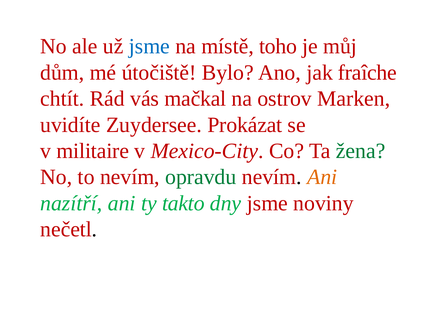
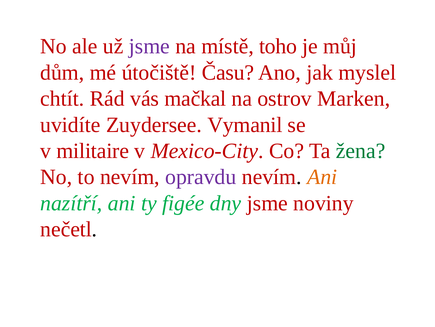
jsme colour: blue -> purple (149, 46)
Bylo: Bylo -> Času (228, 72)
fraîche: fraîche -> myslel (367, 72)
Prokázat: Prokázat -> Vymanil (245, 125)
opravdu colour: green -> purple (201, 177)
takto: takto -> figée (183, 203)
